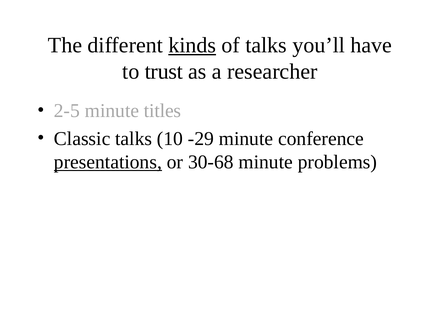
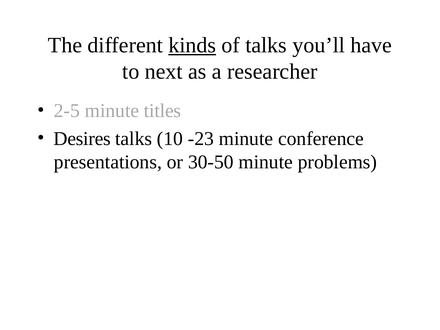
trust: trust -> next (164, 72)
Classic: Classic -> Desires (82, 139)
-29: -29 -> -23 (201, 139)
presentations underline: present -> none (108, 162)
30-68: 30-68 -> 30-50 (211, 162)
